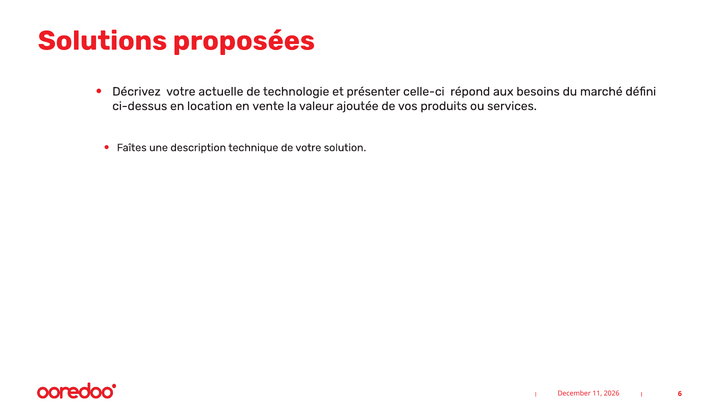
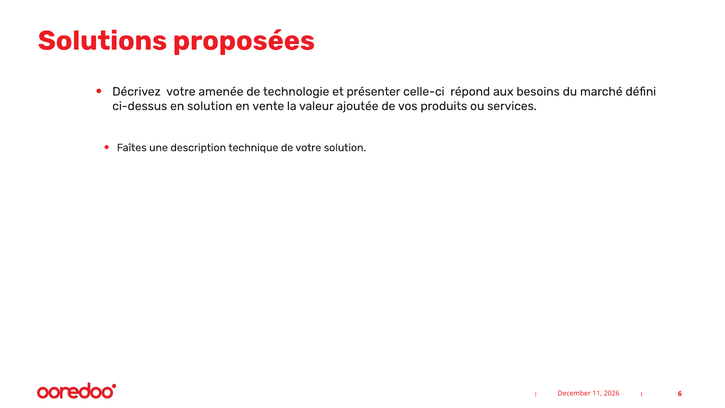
actuelle: actuelle -> amenée (221, 92)
en location: location -> solution (210, 106)
